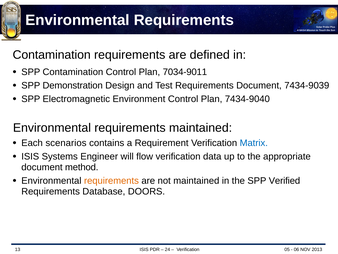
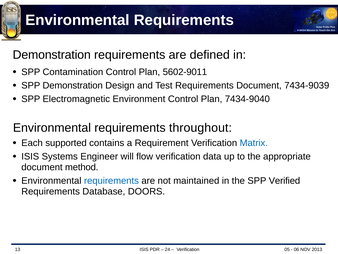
Contamination: Contamination -> Demonstration (52, 55)
7034-9011: 7034-9011 -> 5602-9011 (185, 72)
requirements maintained: maintained -> throughout (200, 128)
scenarios: scenarios -> supported (66, 143)
requirements colour: orange -> blue (111, 180)
